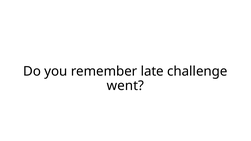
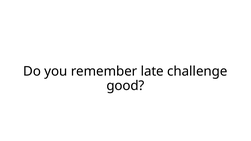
went: went -> good (125, 86)
